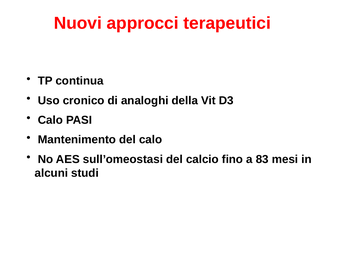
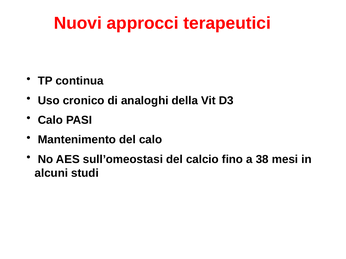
83: 83 -> 38 (262, 160)
